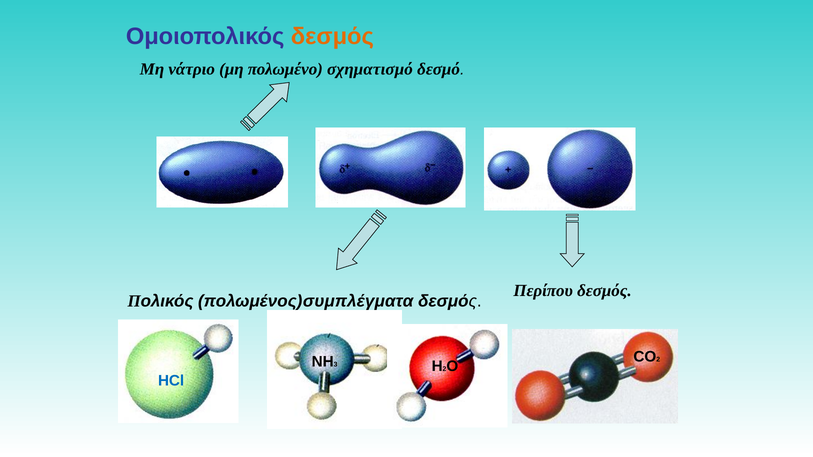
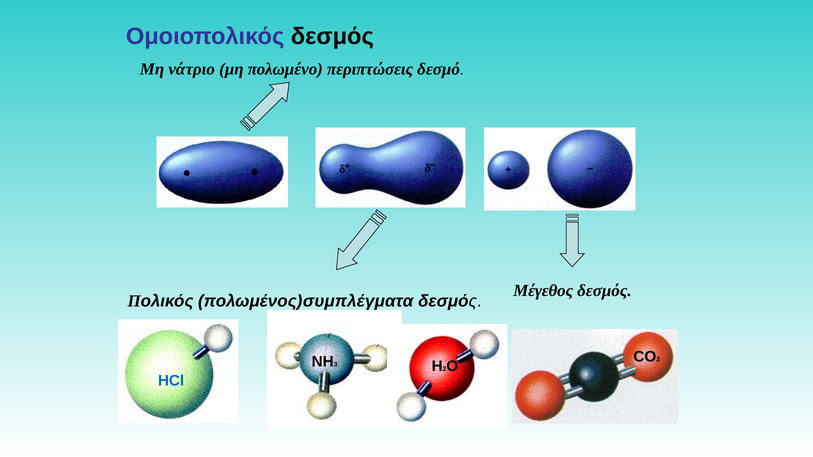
δεσμός colour: orange -> black (332, 36)
σχηματισμό: σχηματισμό -> περιπτώσεις (370, 69)
Περίπου: Περίπου -> Μέγεθος (543, 291)
